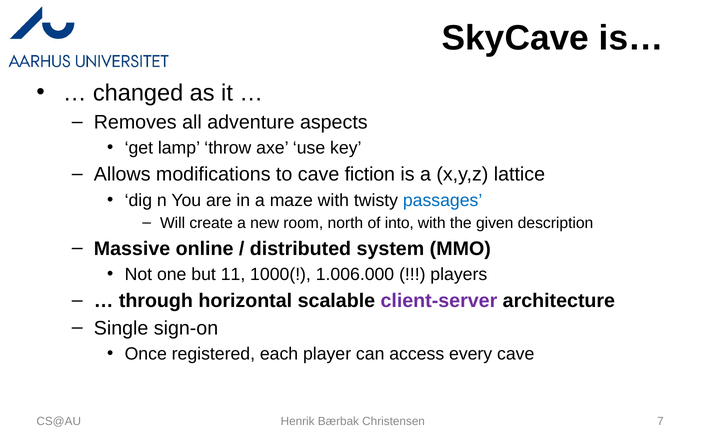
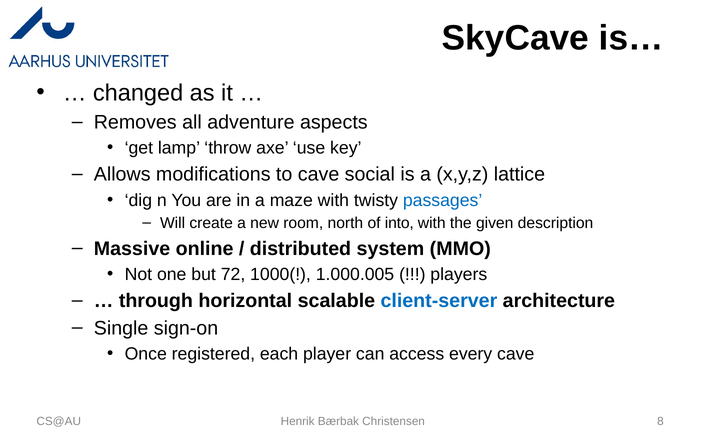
fiction: fiction -> social (370, 175)
11: 11 -> 72 (233, 274)
1.006.000: 1.006.000 -> 1.000.005 (355, 274)
client-server colour: purple -> blue (439, 301)
7: 7 -> 8 (660, 422)
